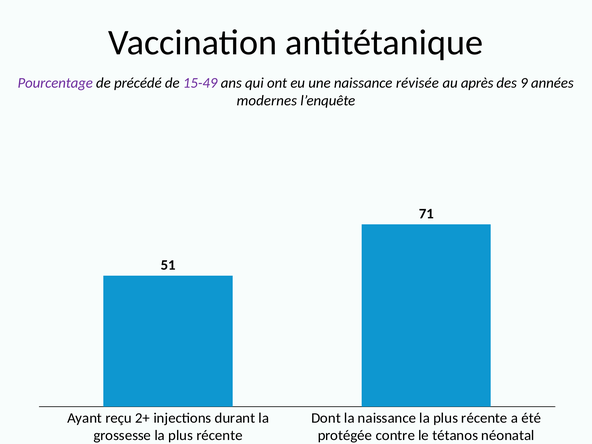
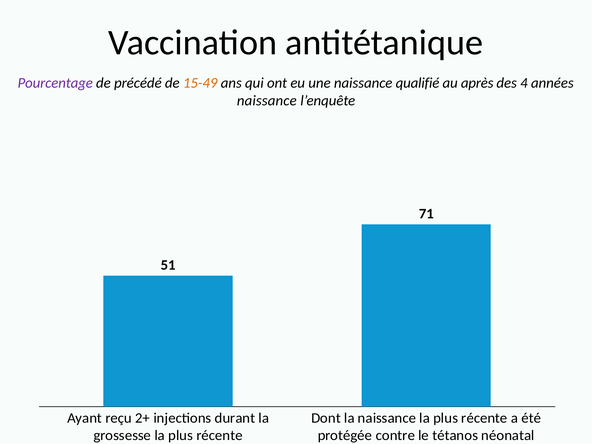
15-49 colour: purple -> orange (200, 83)
révisée: révisée -> qualifié (418, 83)
9: 9 -> 4 (524, 83)
modernes: modernes -> naissance (267, 101)
